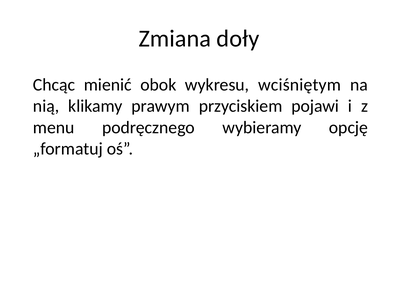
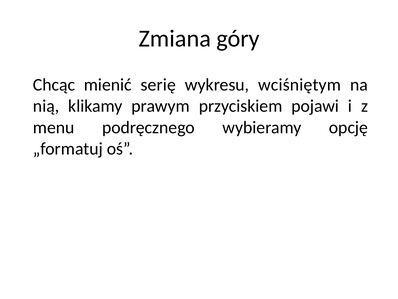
doły: doły -> góry (238, 39)
obok: obok -> serię (158, 85)
